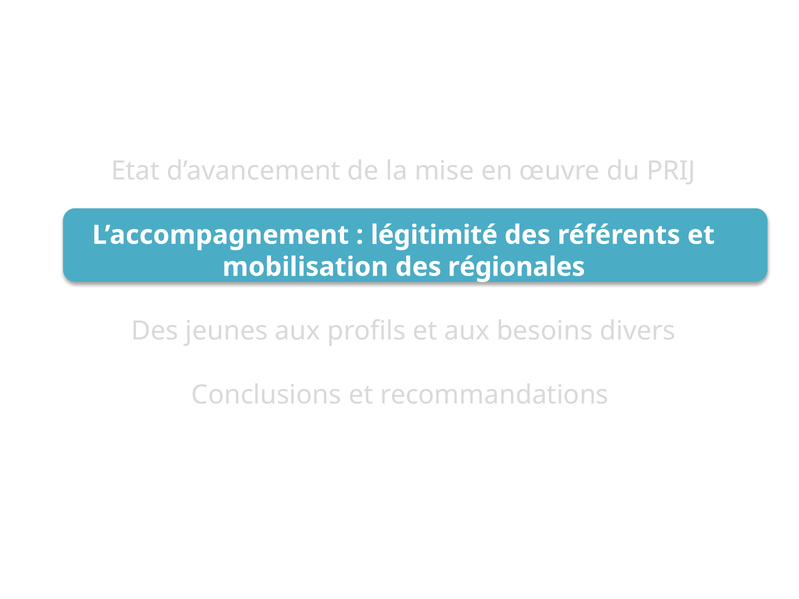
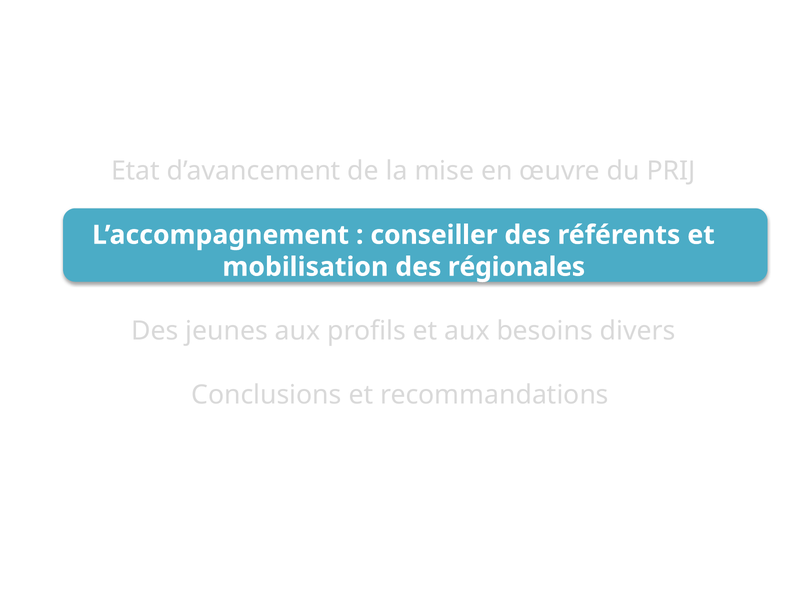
légitimité: légitimité -> conseiller (434, 235)
